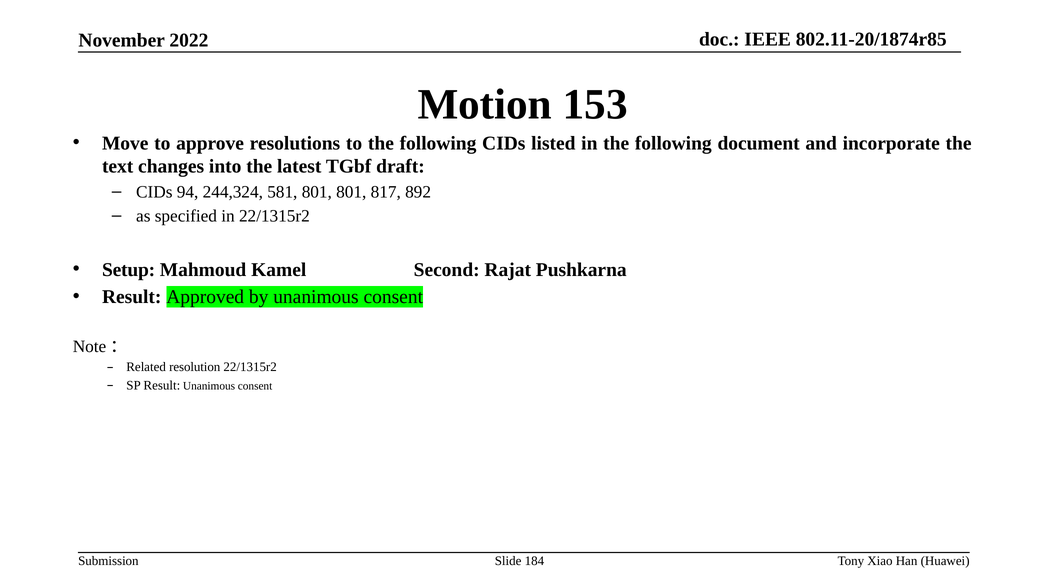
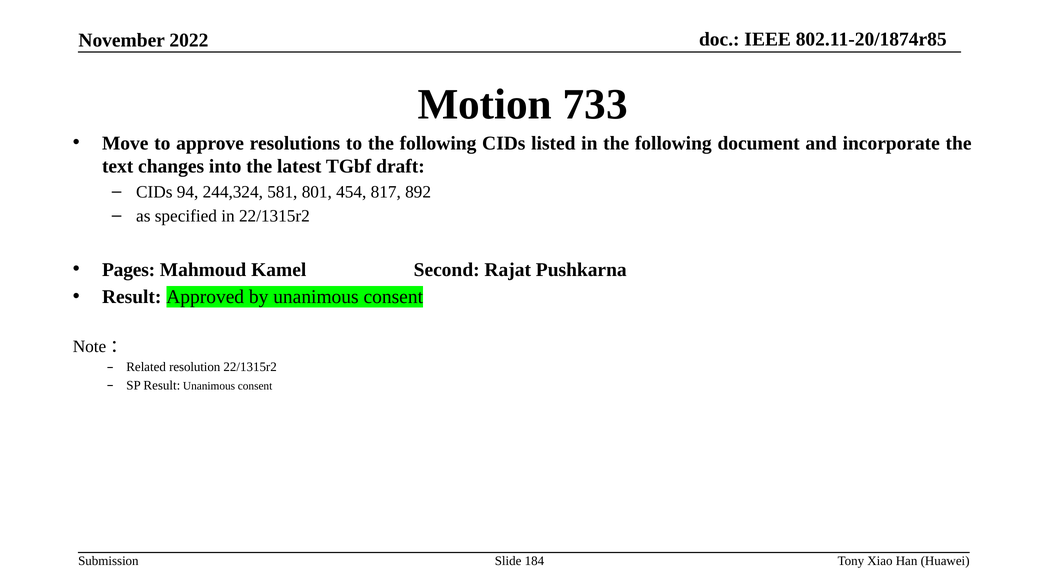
153: 153 -> 733 (595, 104)
801 801: 801 -> 454 (351, 192)
Setup: Setup -> Pages (129, 269)
